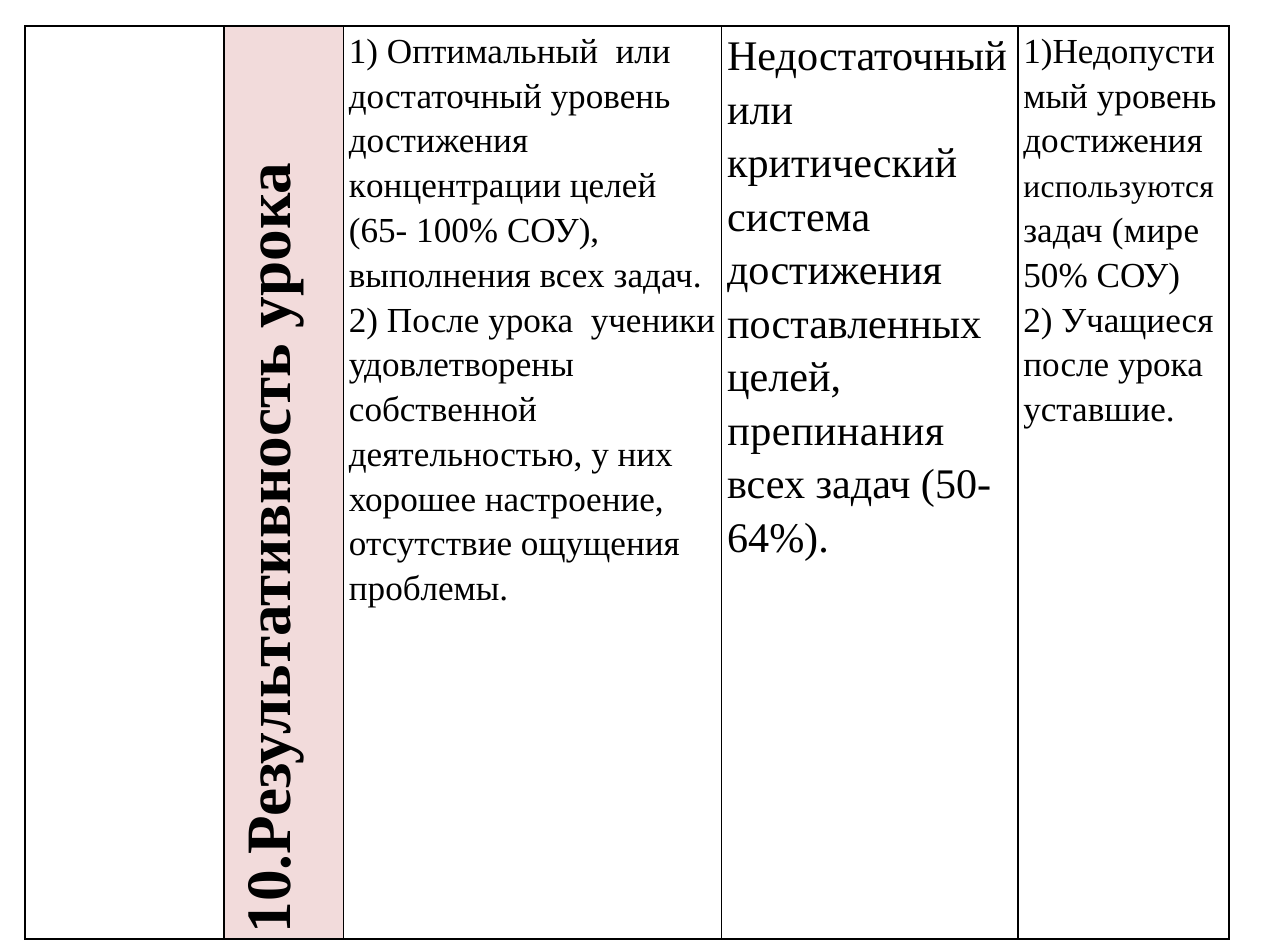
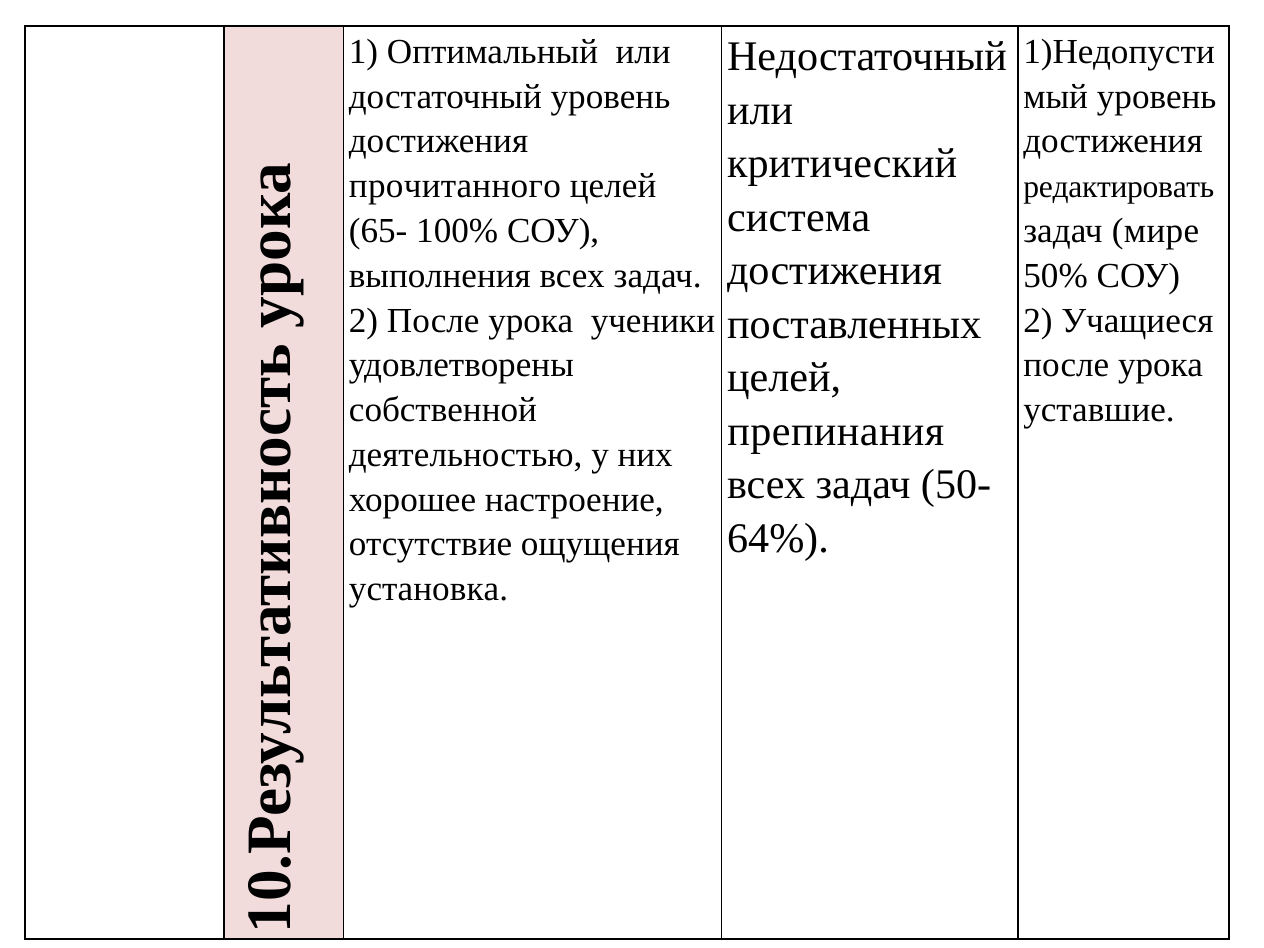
концентрации: концентрации -> прочитанного (455, 186)
используются: используются -> редактировать (1119, 187)
проблемы: проблемы -> установка (429, 589)
